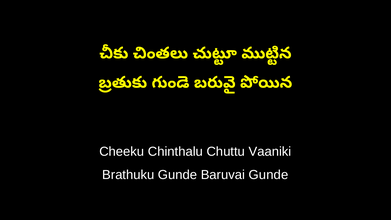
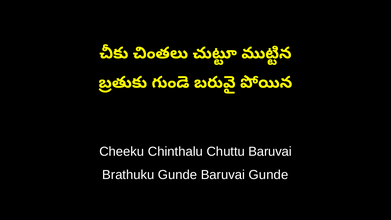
Chuttu Vaaniki: Vaaniki -> Baruvai (270, 151)
